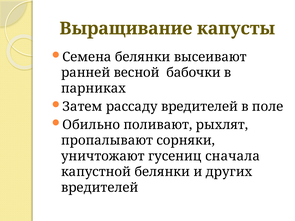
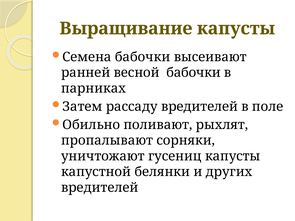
Семена белянки: белянки -> бабочки (143, 57)
гусениц сначала: сначала -> капусты (233, 156)
